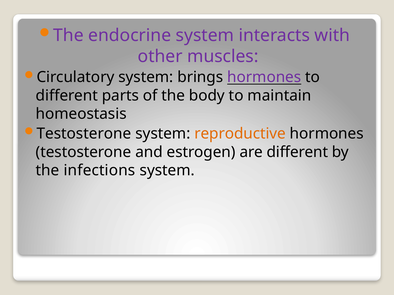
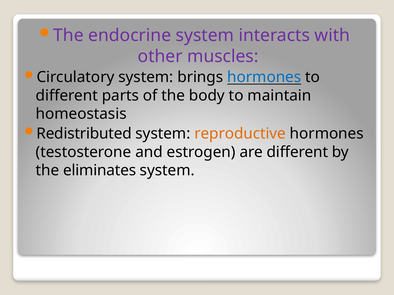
hormones colour: purple -> blue (264, 77)
Testosterone: Testosterone -> Redistributed (84, 134)
infections: infections -> eliminates (100, 171)
